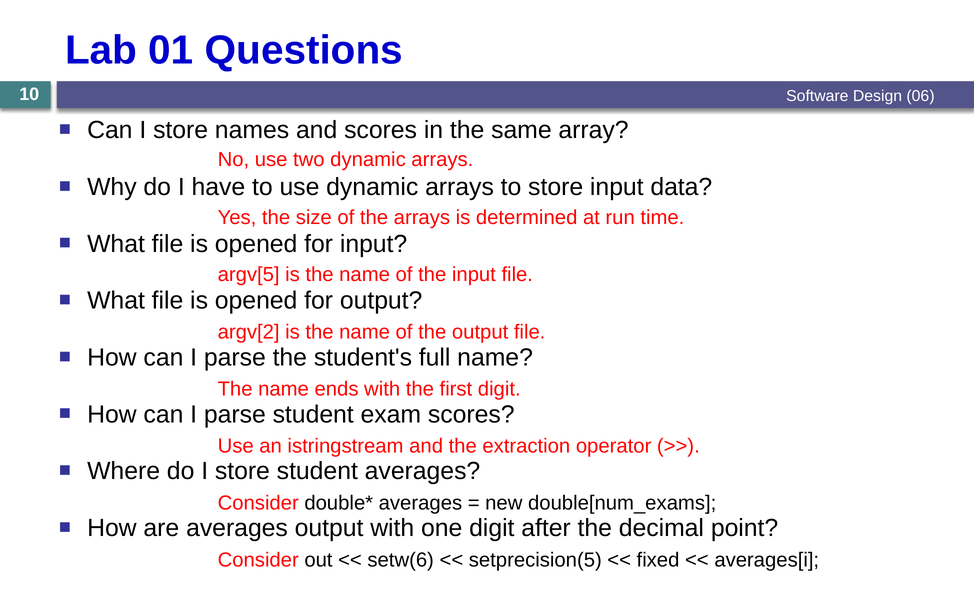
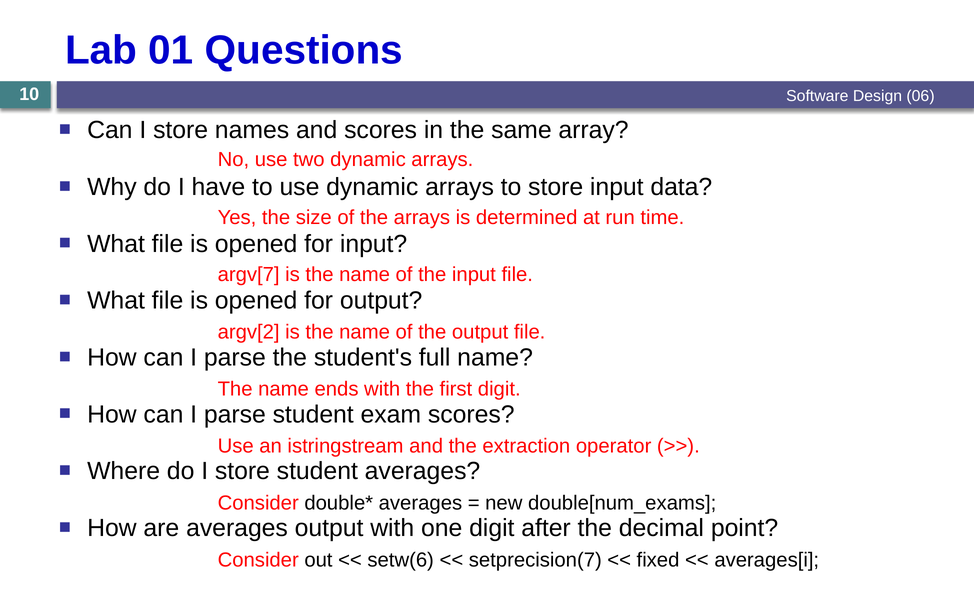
argv[5: argv[5 -> argv[7 (249, 275)
setprecision(5: setprecision(5 -> setprecision(7 (535, 560)
